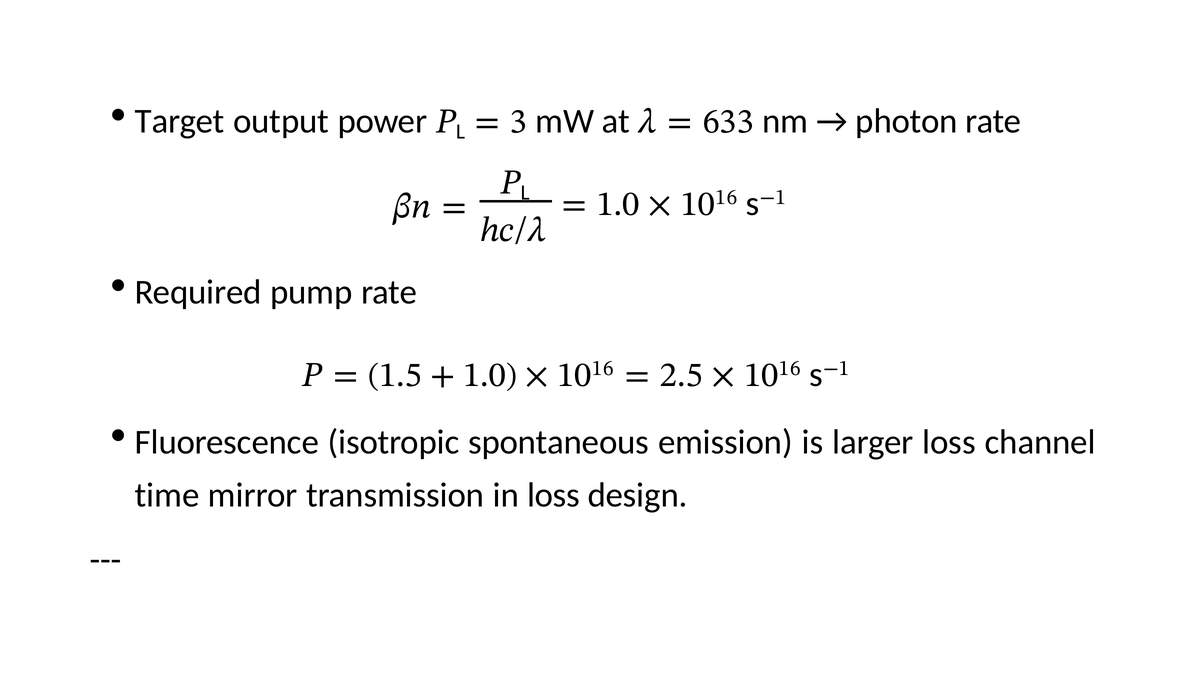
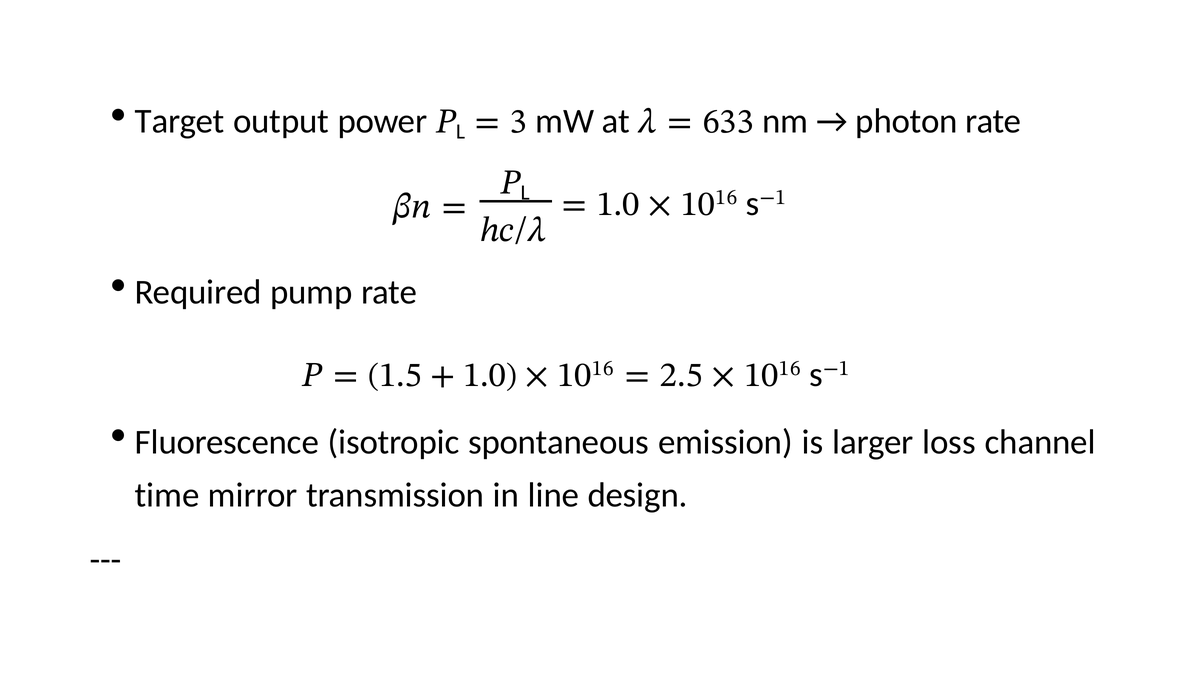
in loss: loss -> line (553, 495)
